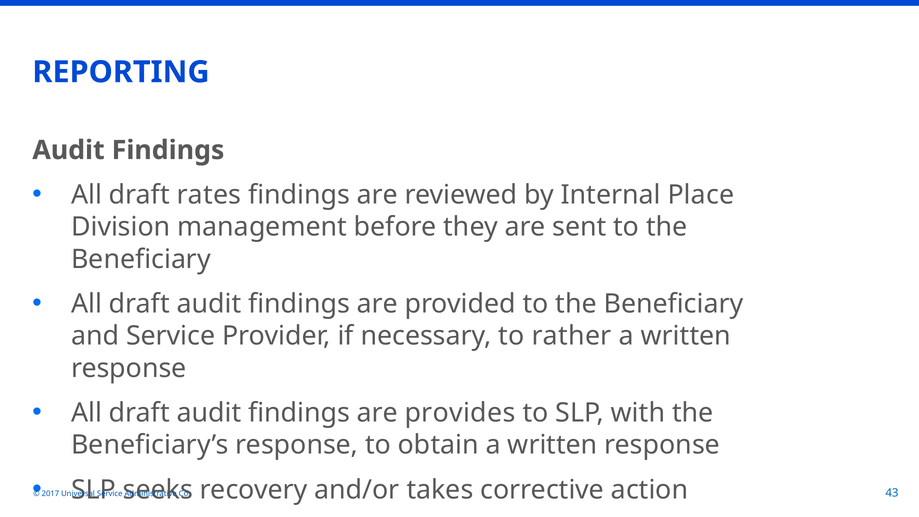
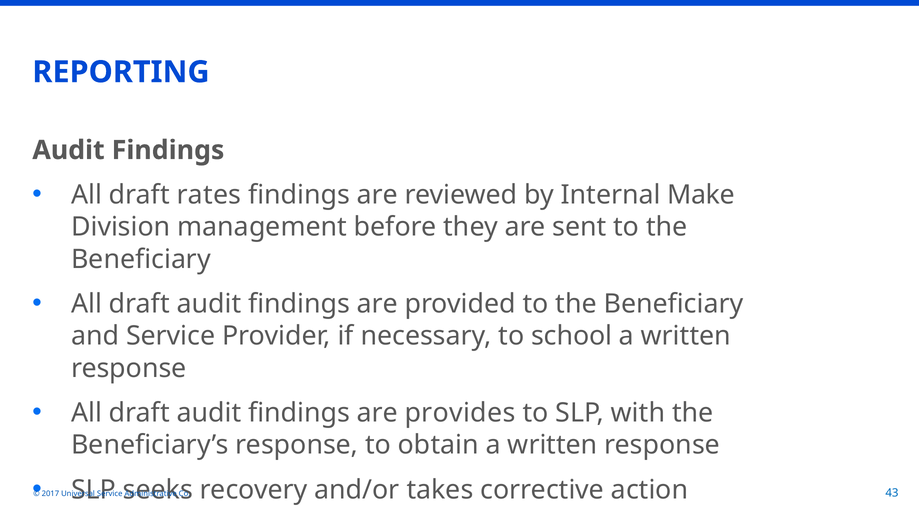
Place: Place -> Make (701, 195)
rather: rather -> school (572, 336)
